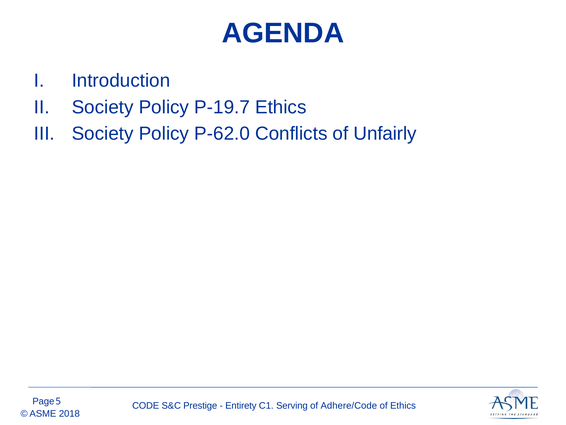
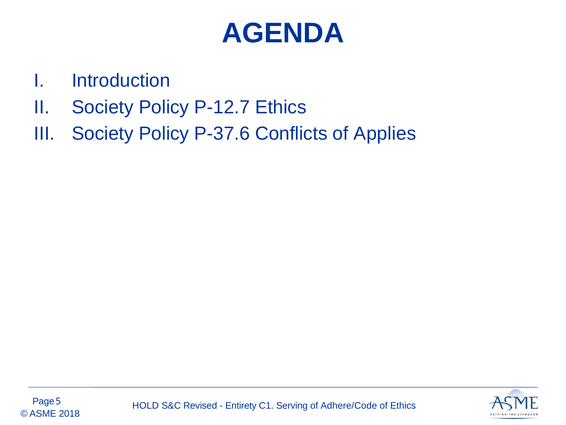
P-19.7: P-19.7 -> P-12.7 (222, 107)
P-62.0: P-62.0 -> P-37.6 (222, 133)
Unfairly: Unfairly -> Applies (385, 133)
CODE: CODE -> HOLD (146, 405)
Prestige: Prestige -> Revised (200, 405)
